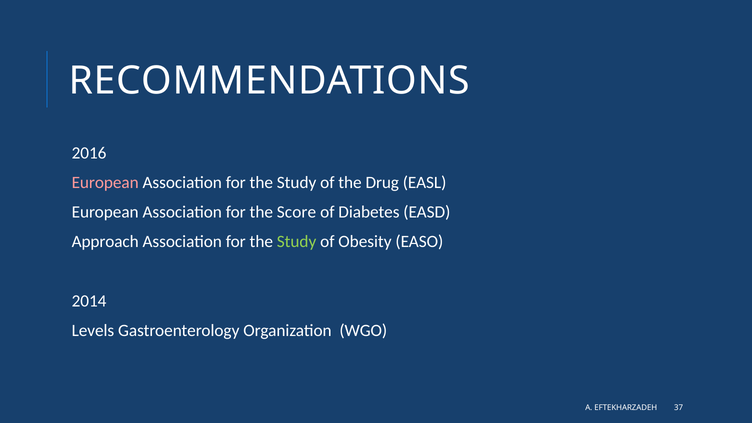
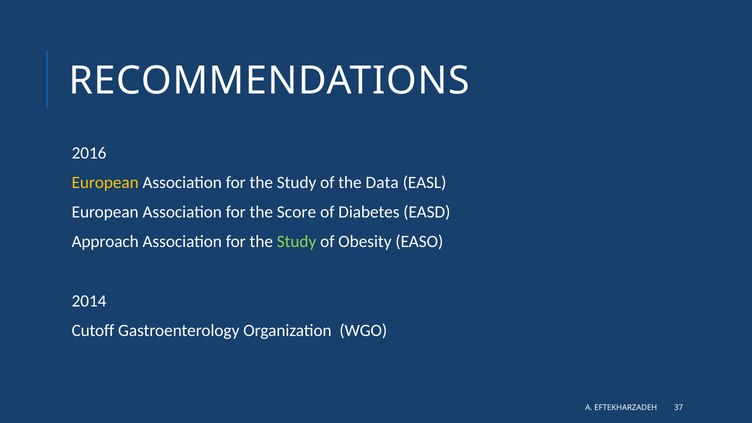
European colour: pink -> yellow (105, 183)
Drug: Drug -> Data (382, 183)
Levels: Levels -> Cutoff (93, 330)
